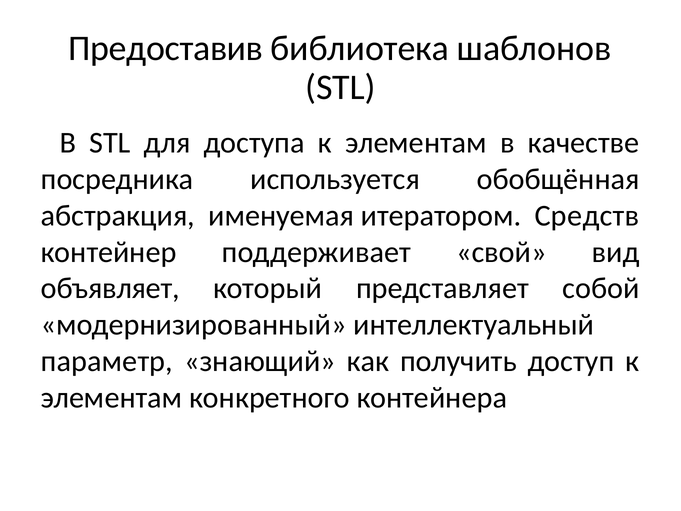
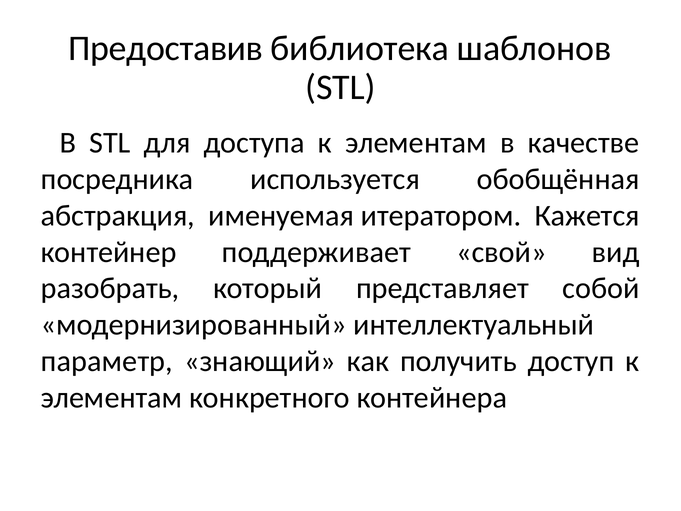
Средств: Средств -> Кажется (587, 216)
объявляет: объявляет -> разобрать (110, 288)
